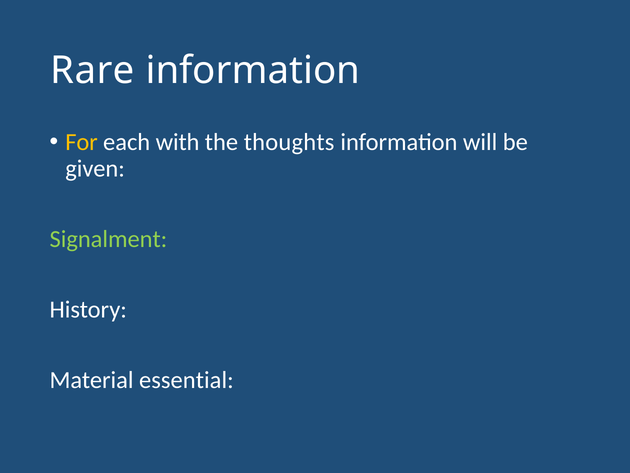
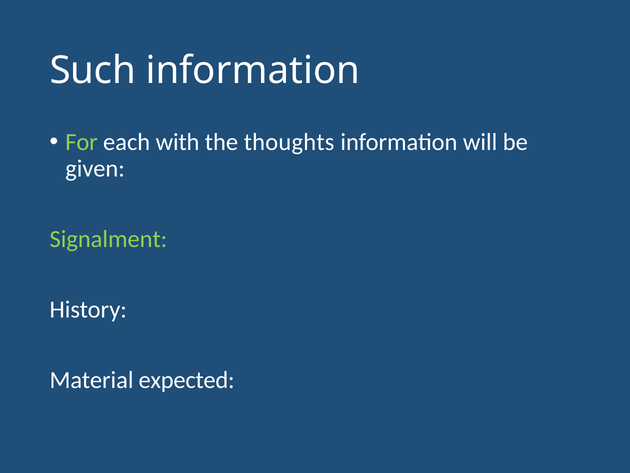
Rare: Rare -> Such (93, 71)
For colour: yellow -> light green (82, 142)
essential: essential -> expected (187, 380)
